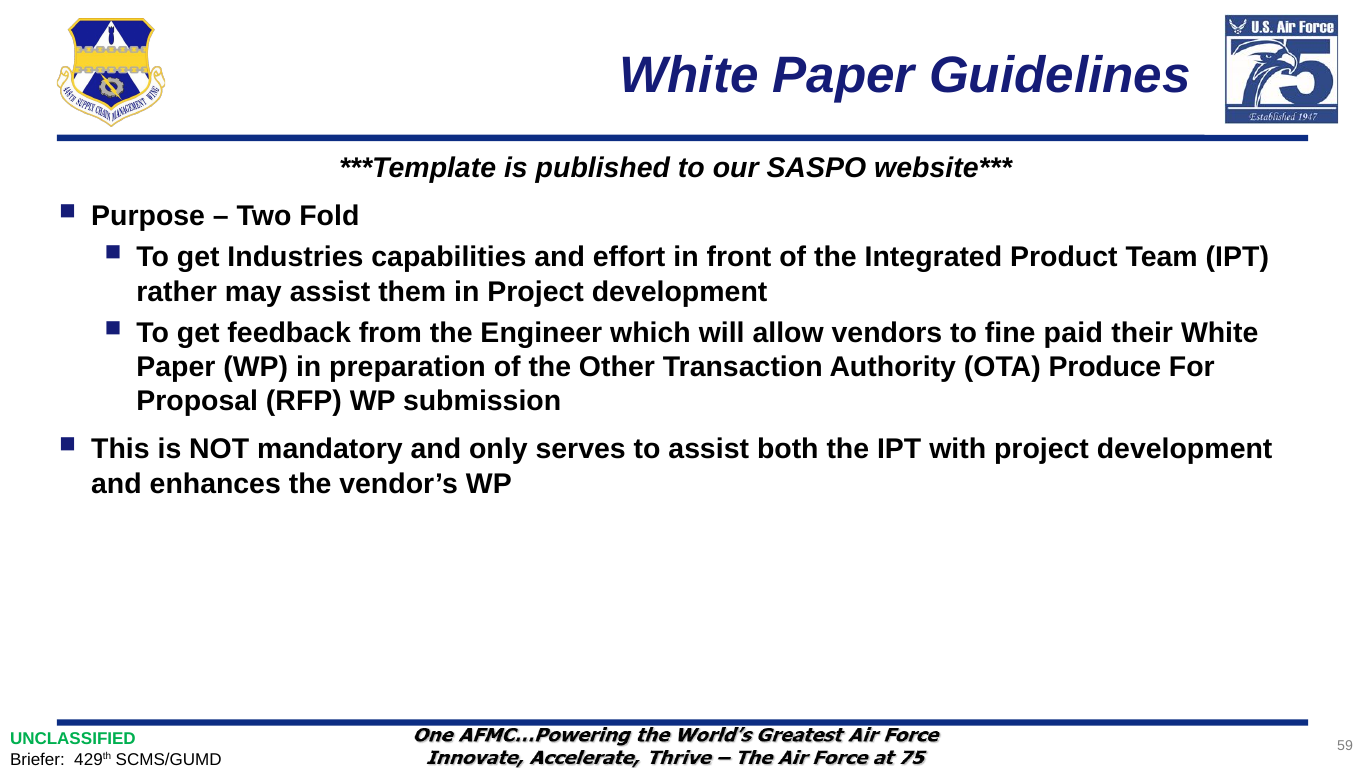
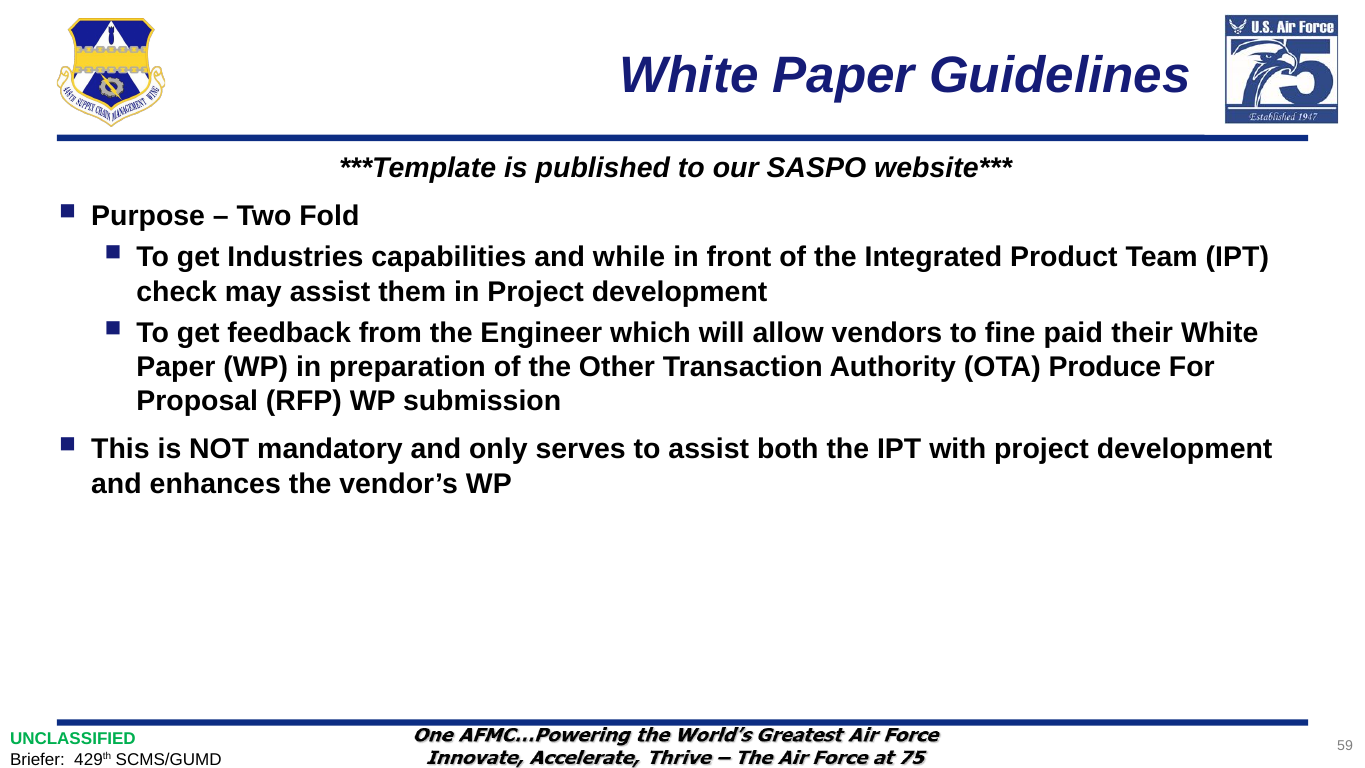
effort: effort -> while (629, 257)
rather: rather -> check (177, 292)
